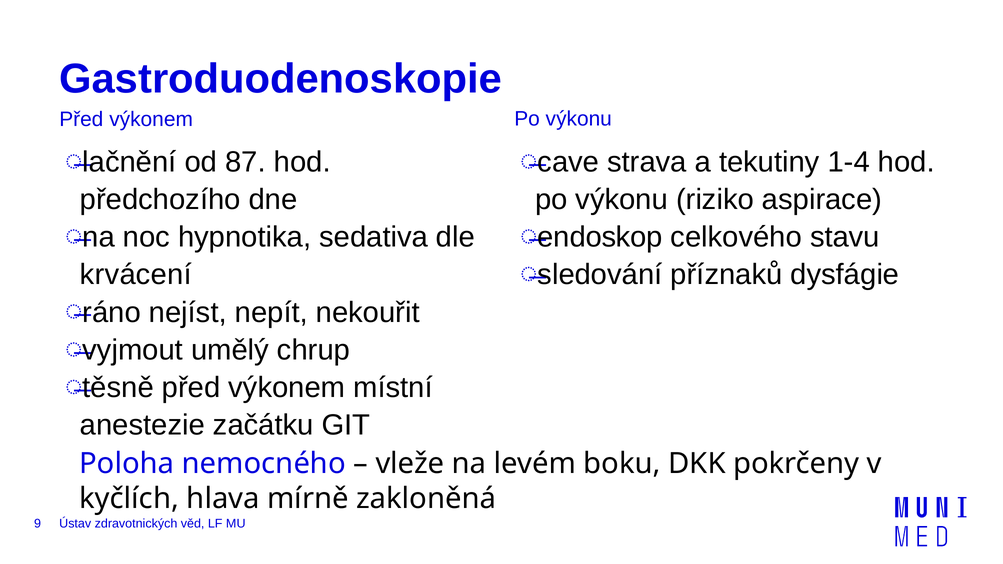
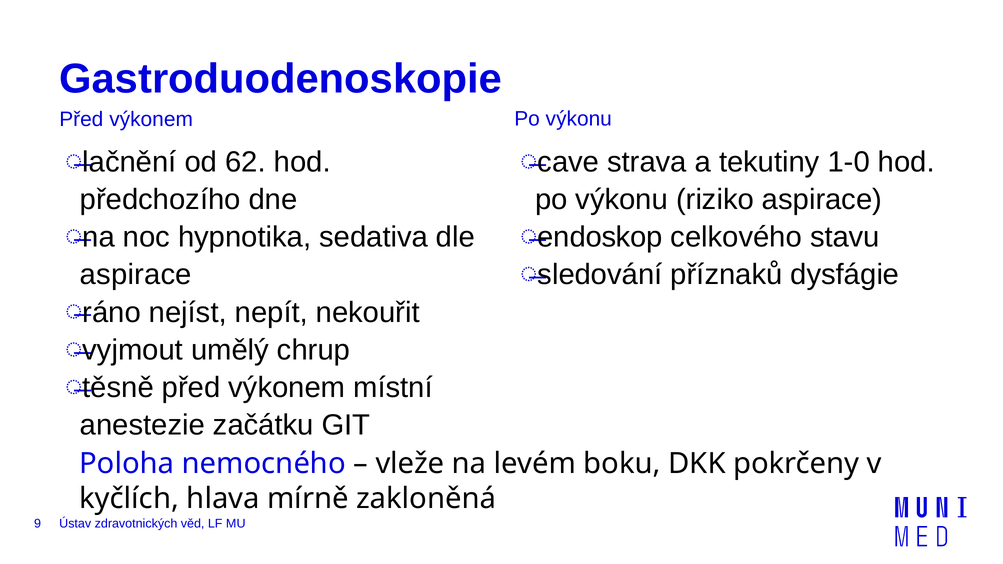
87: 87 -> 62 (245, 162)
1-4: 1-4 -> 1-0 (849, 162)
krvácení: krvácení -> aspirace (136, 275)
